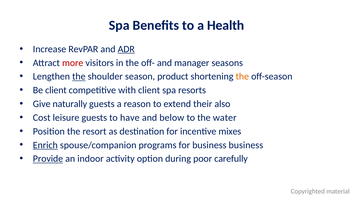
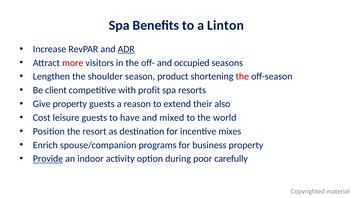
Health: Health -> Linton (226, 25)
manager: manager -> occupied (192, 63)
the underline: present -> none (79, 77)
the colour: orange -> red (242, 77)
with client: client -> profit (149, 90)
Give naturally: naturally -> property (70, 104)
below: below -> mixed (172, 118)
water: water -> world (225, 118)
Enrich underline: present -> none (45, 145)
business business: business -> property (246, 145)
